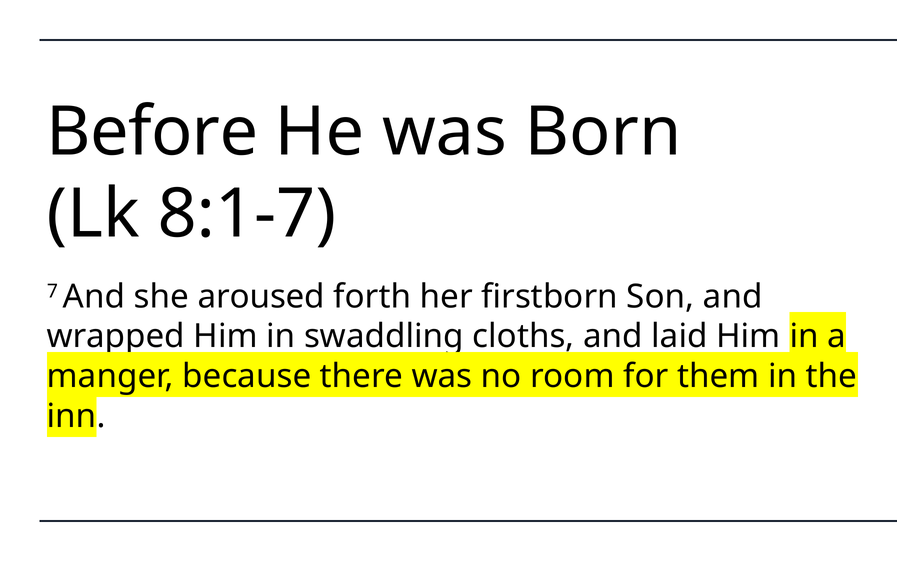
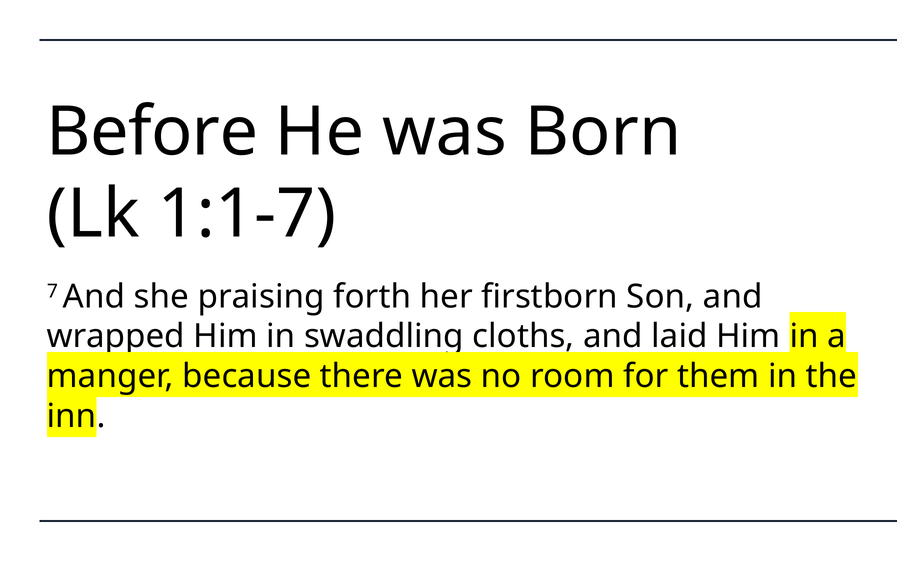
8:1-7: 8:1-7 -> 1:1-7 (247, 214)
aroused: aroused -> praising (261, 296)
